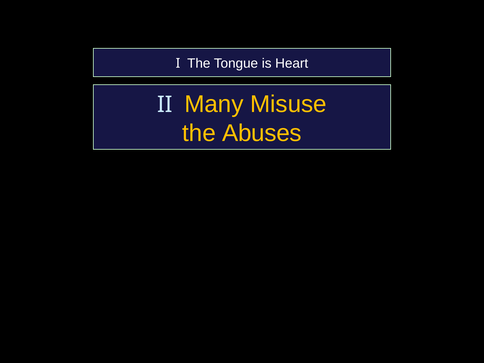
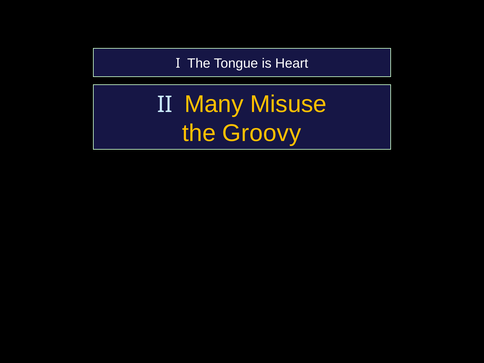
Abuses: Abuses -> Groovy (262, 133)
